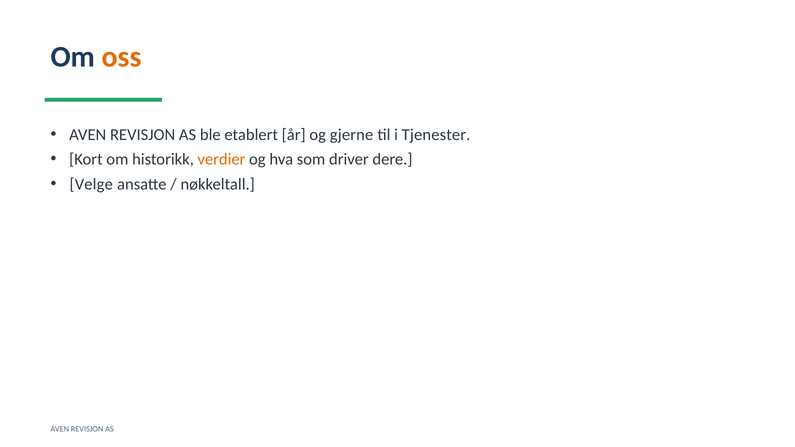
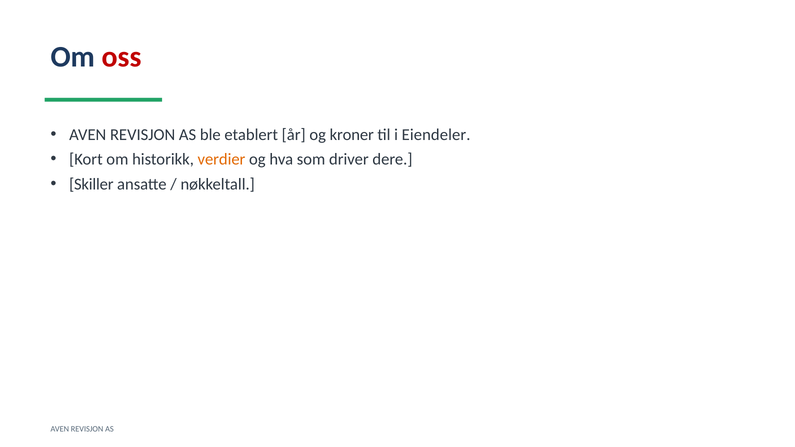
oss colour: orange -> red (122, 57)
gjerne: gjerne -> kroner (352, 135)
Tjenester: Tjenester -> Eiendeler (436, 135)
Velge: Velge -> Skiller (91, 184)
